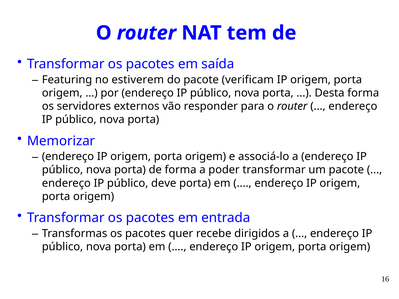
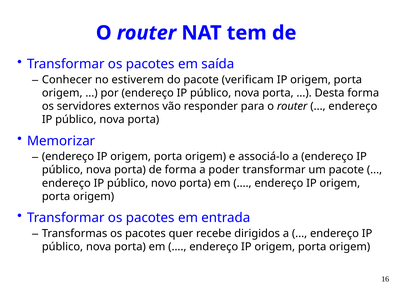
Featuring: Featuring -> Conhecer (67, 80)
deve: deve -> novo (164, 183)
